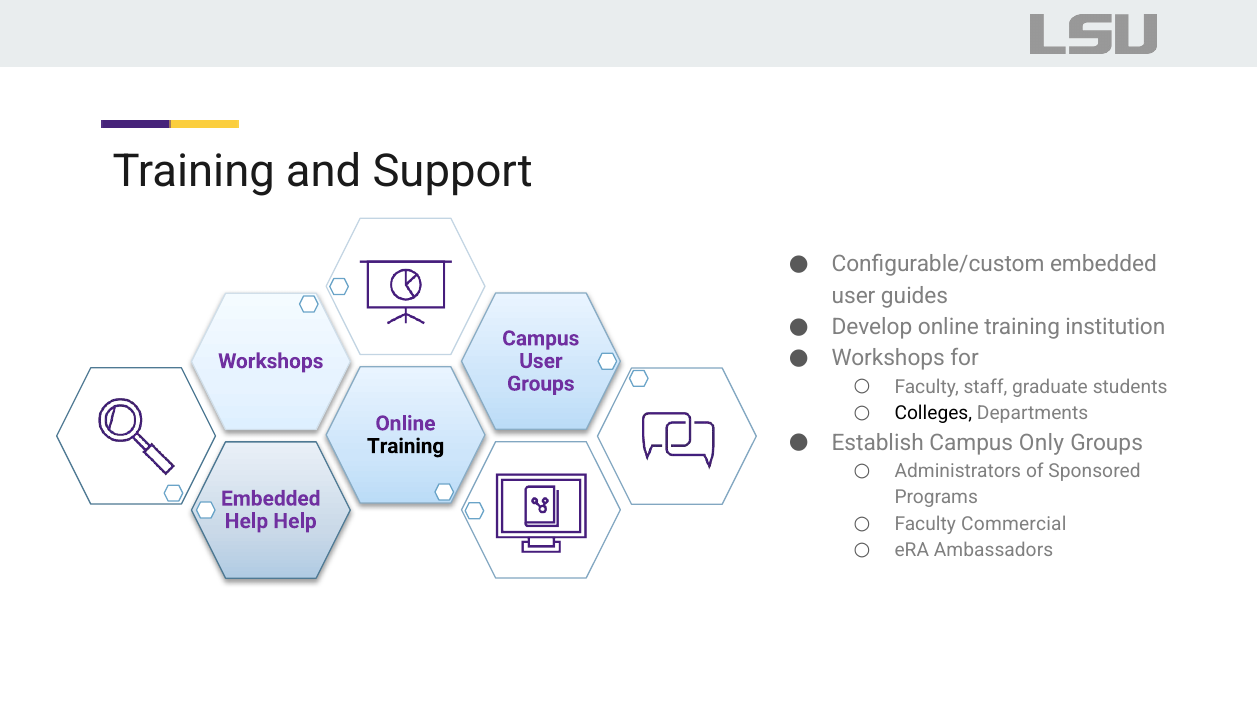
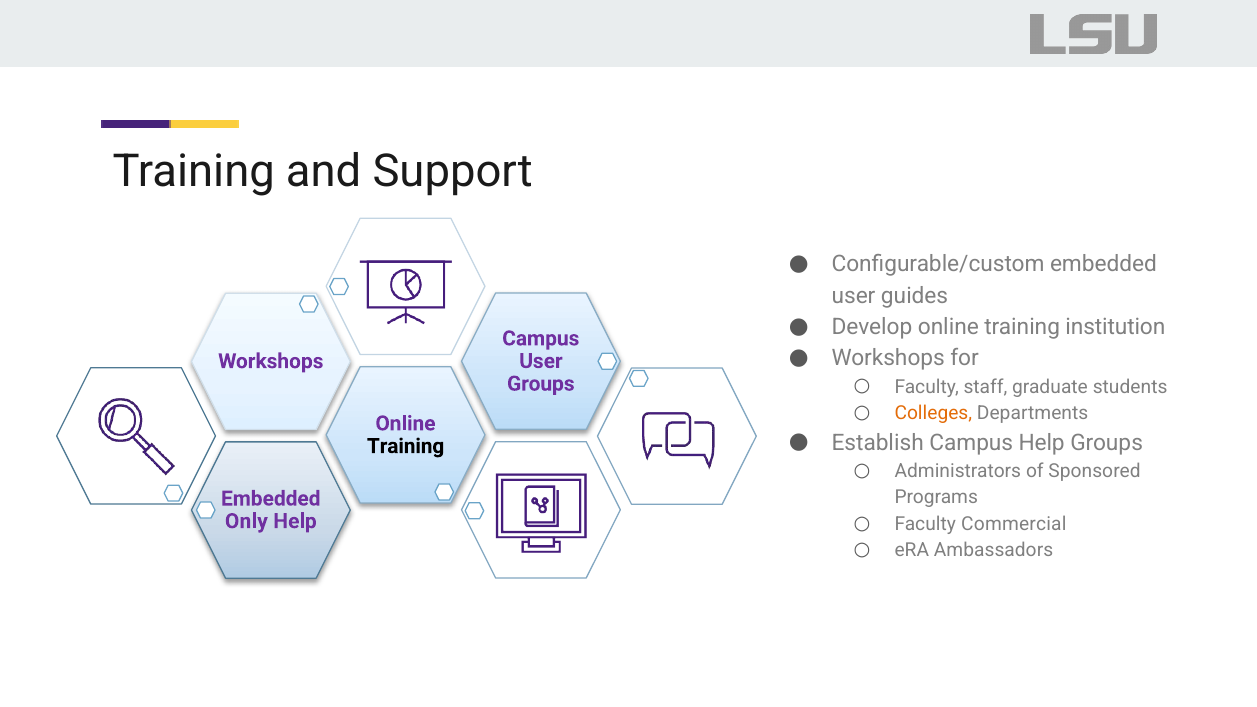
Colleges colour: black -> orange (933, 413)
Campus Only: Only -> Help (1042, 443)
Help: Help -> Only (246, 521)
